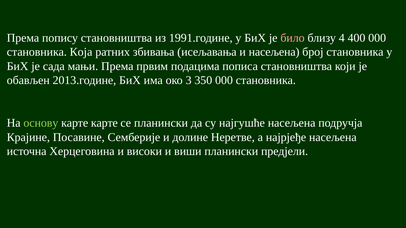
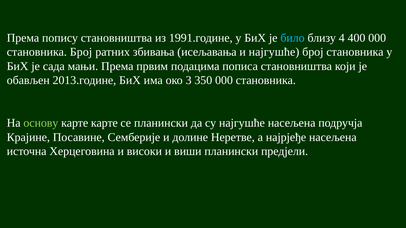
било colour: pink -> light blue (293, 38)
становника Која: Која -> Број (81, 52)
и насељена: насељена -> најгушће (274, 52)
